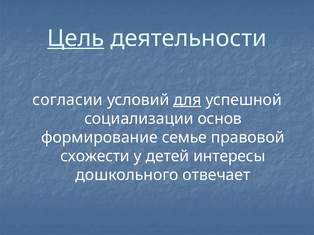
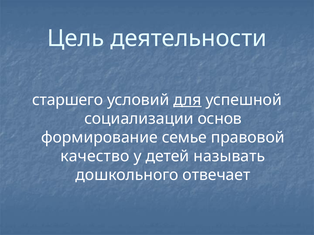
Цель underline: present -> none (76, 38)
согласии: согласии -> старшего (68, 100)
схожести: схожести -> качество (95, 157)
интересы: интересы -> называть (229, 157)
